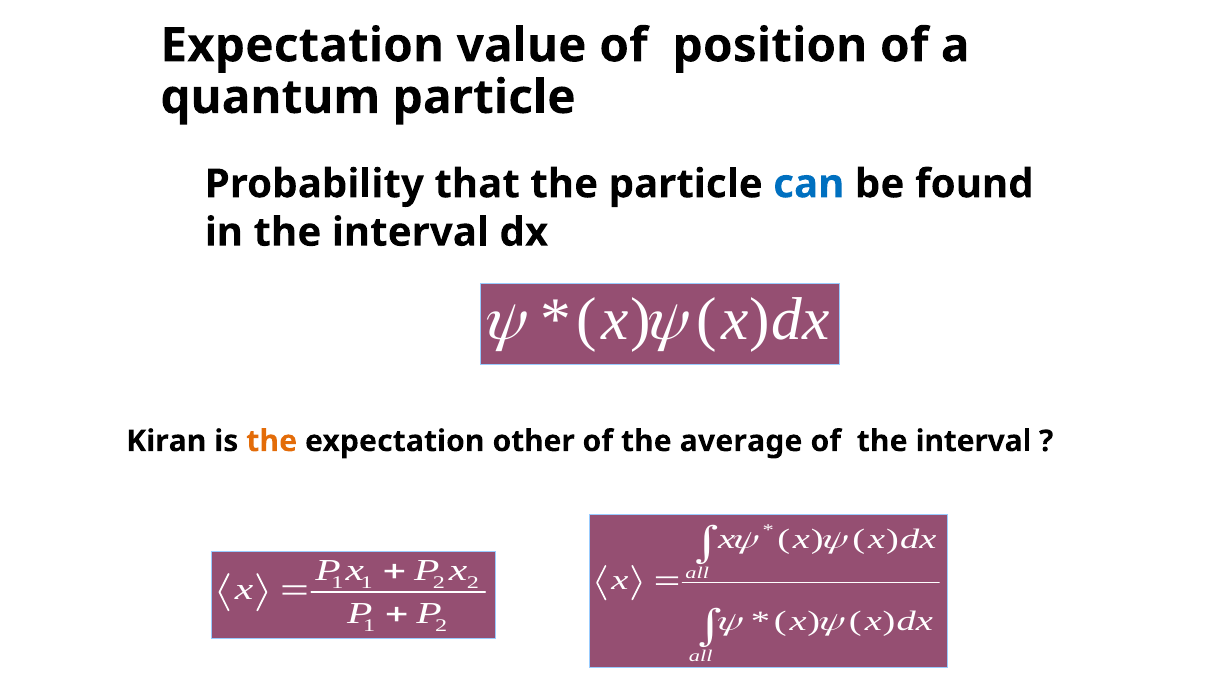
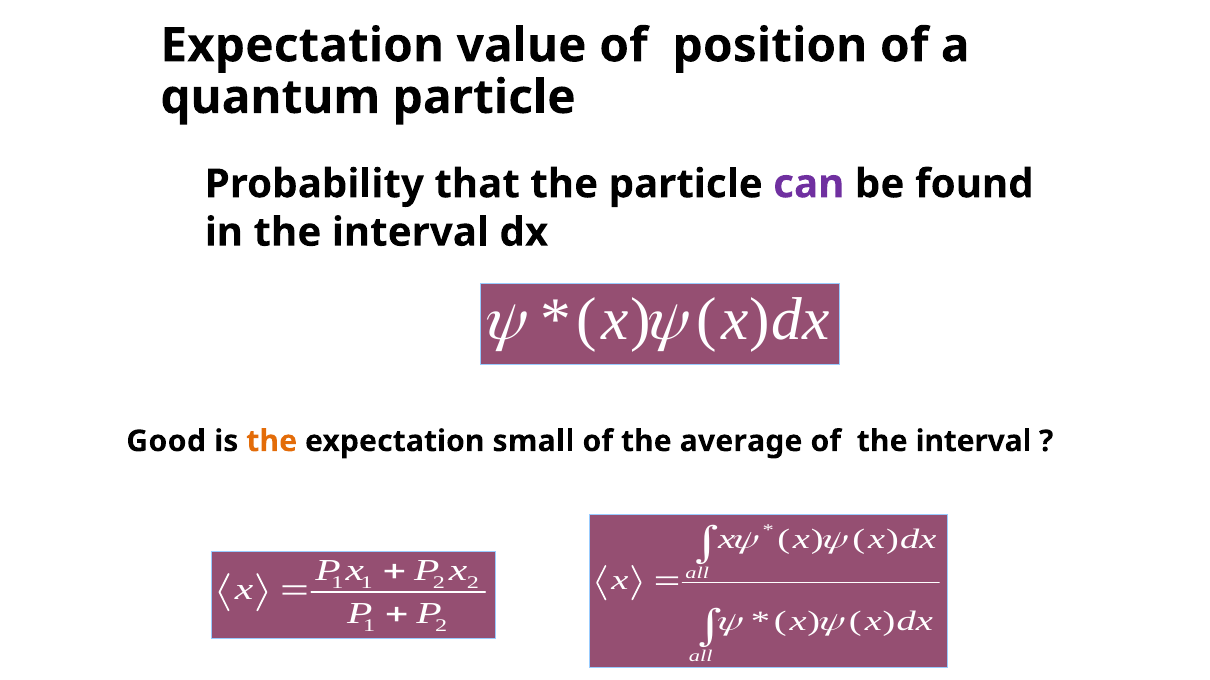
can colour: blue -> purple (809, 184)
Kiran: Kiran -> Good (166, 442)
other: other -> small (533, 442)
